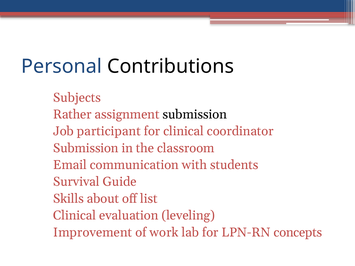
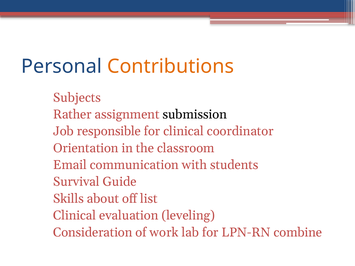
Contributions colour: black -> orange (171, 66)
participant: participant -> responsible (109, 131)
Submission: Submission -> Orientation (86, 148)
Improvement: Improvement -> Consideration (93, 233)
concepts: concepts -> combine (298, 233)
